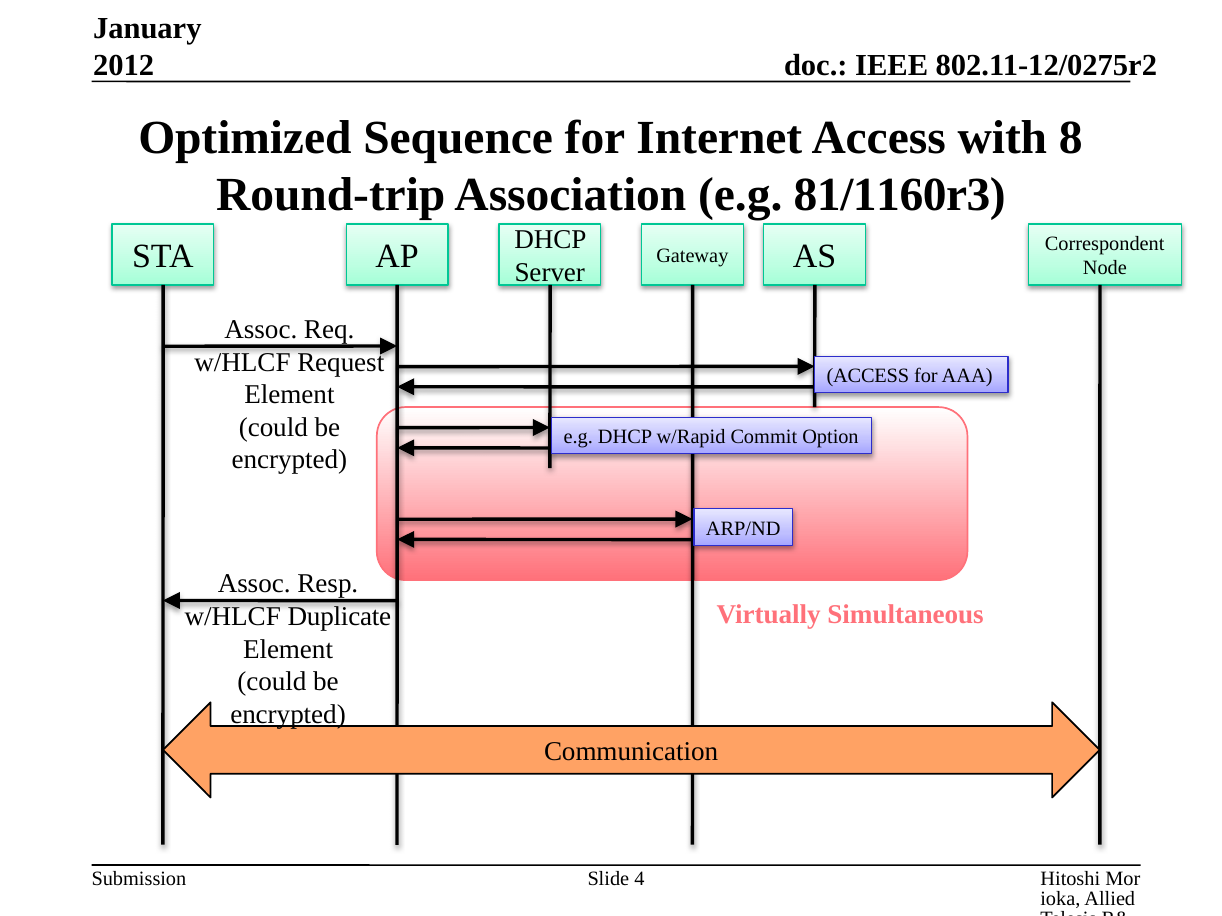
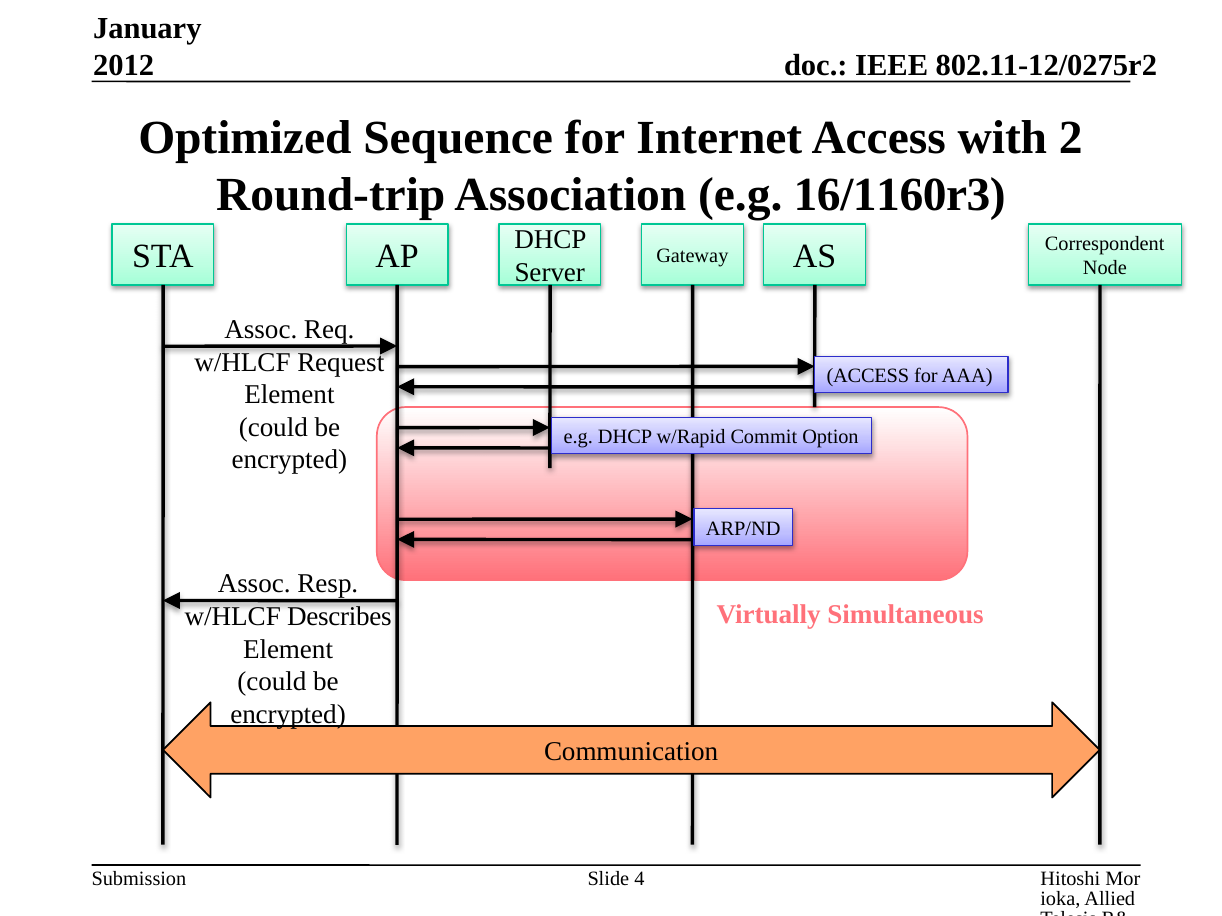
8: 8 -> 2 (1071, 138)
81/1160r3: 81/1160r3 -> 16/1160r3 (900, 195)
Duplicate: Duplicate -> Describes (339, 617)
